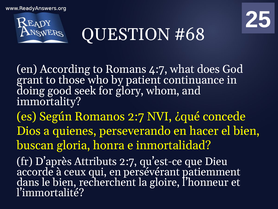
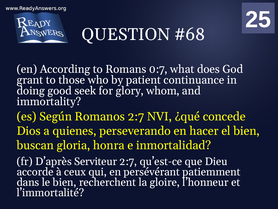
4:7: 4:7 -> 0:7 (158, 69)
Attributs: Attributs -> Serviteur (96, 161)
